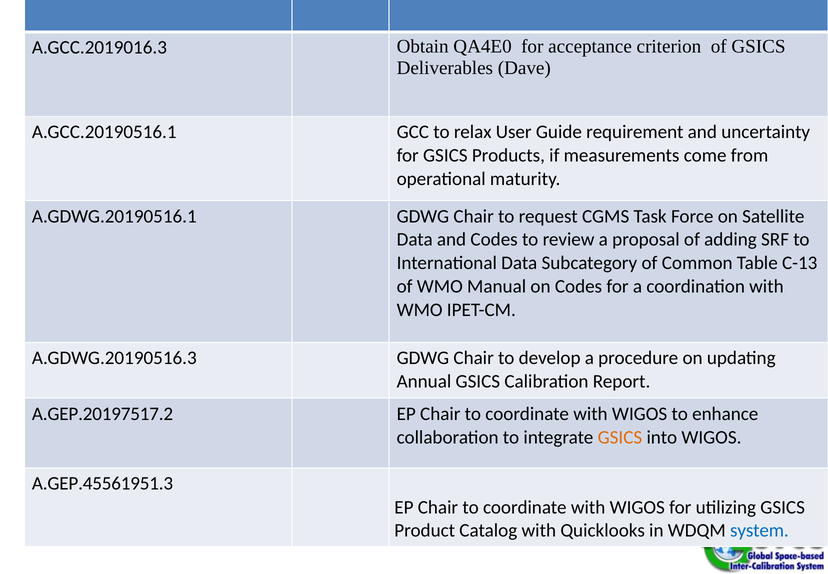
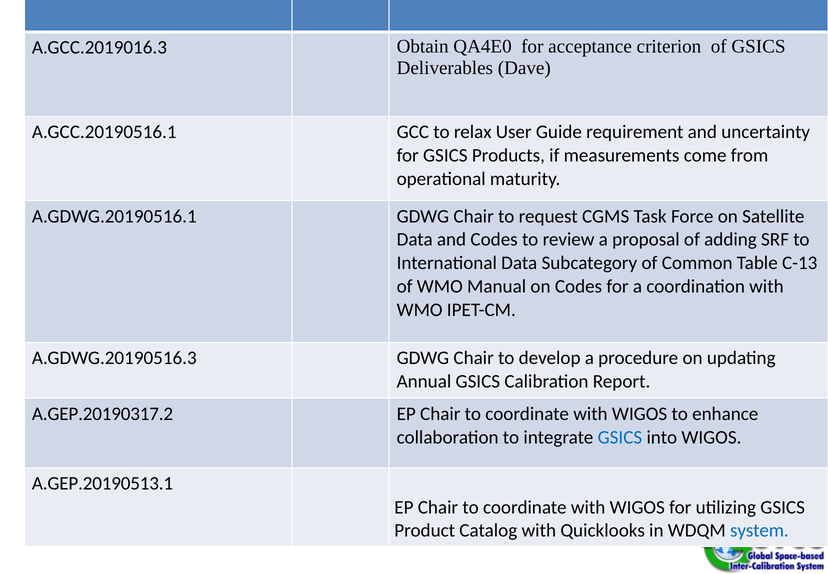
A.GEP.20197517.2: A.GEP.20197517.2 -> A.GEP.20190317.2 (103, 413)
GSICS colour: orange -> blue (620, 437)
A.GEP.45561951.3: A.GEP.45561951.3 -> A.GEP.20190513.1 (103, 483)
